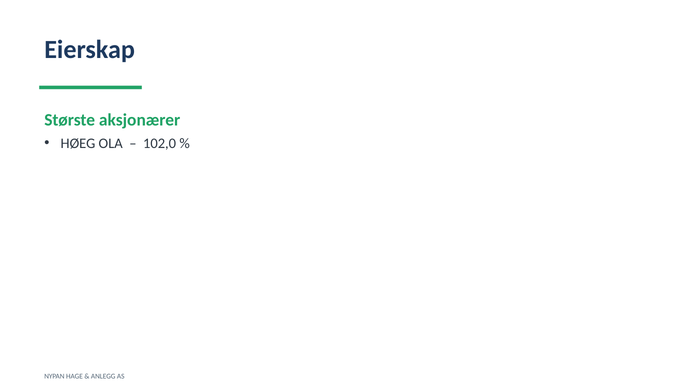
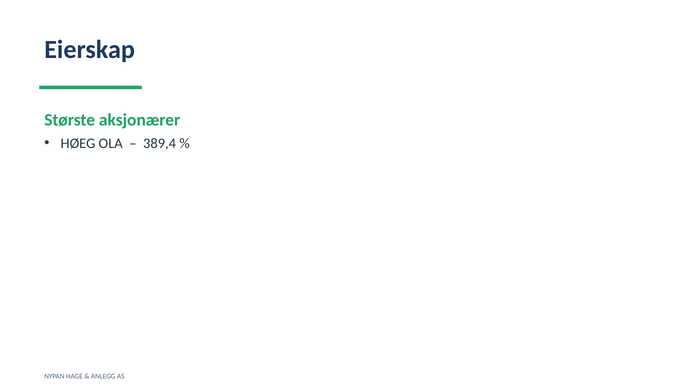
102,0: 102,0 -> 389,4 (160, 143)
